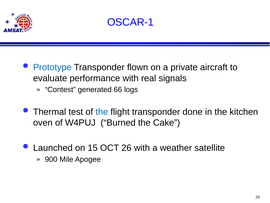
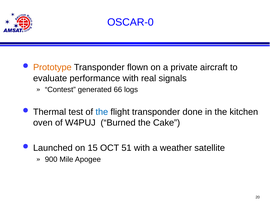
OSCAR-1: OSCAR-1 -> OSCAR-0 (131, 22)
Prototype colour: blue -> orange (52, 67)
26: 26 -> 51 (126, 148)
